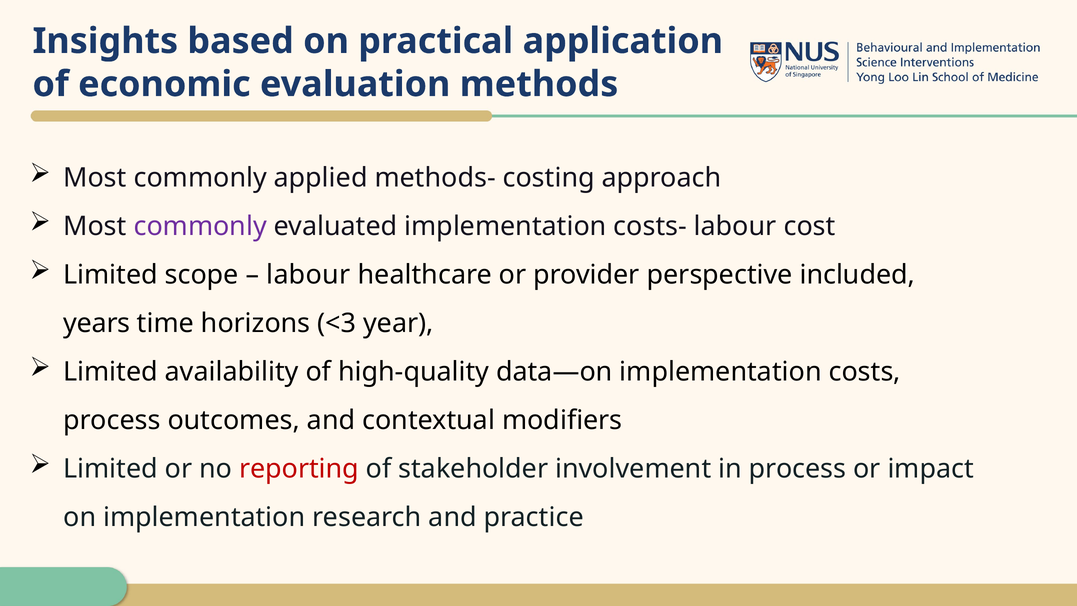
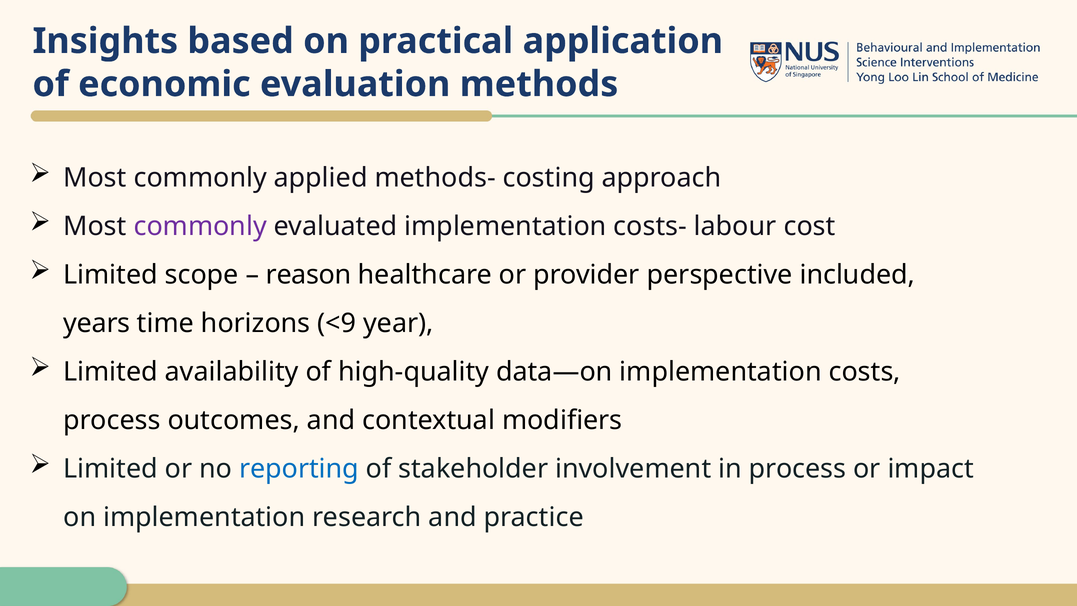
labour: labour -> reason (309, 275)
<3: <3 -> <9 (337, 323)
reporting colour: red -> blue (299, 469)
